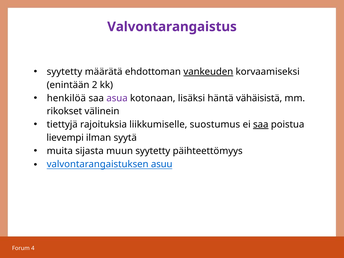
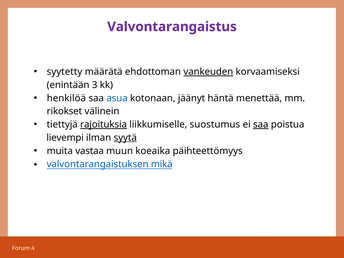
2: 2 -> 3 (95, 85)
asua colour: purple -> blue (117, 98)
lisäksi: lisäksi -> jäänyt (192, 98)
vähäisistä: vähäisistä -> menettää (259, 98)
rajoituksia underline: none -> present (104, 125)
syytä underline: none -> present (125, 138)
sijasta: sijasta -> vastaa (90, 151)
muun syytetty: syytetty -> koeaika (153, 151)
asuu: asuu -> mikä (162, 164)
